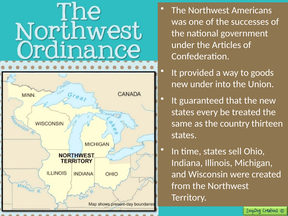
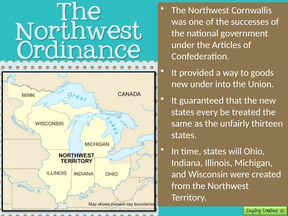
Americans: Americans -> Cornwallis (252, 10)
country: country -> unfairly (235, 124)
sell: sell -> will (235, 151)
